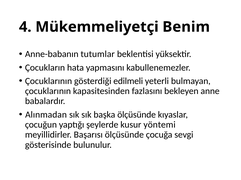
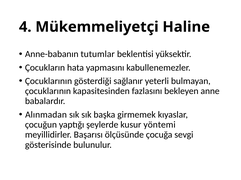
Benim: Benim -> Haline (186, 27)
edilmeli: edilmeli -> sağlanır (128, 81)
başka ölçüsünde: ölçüsünde -> girmemek (137, 115)
